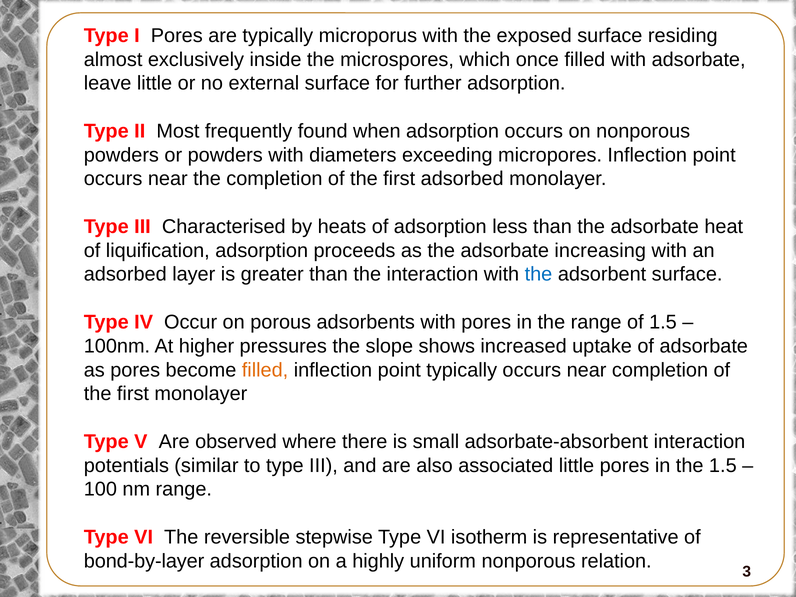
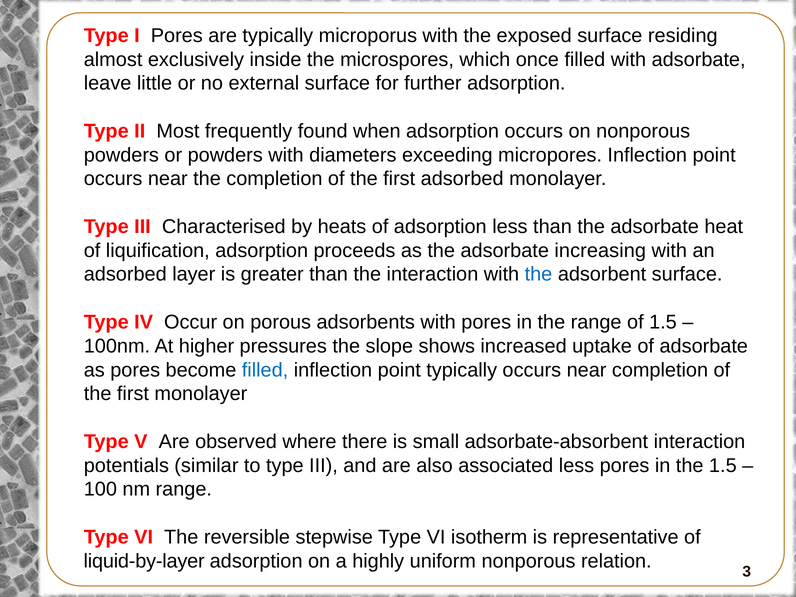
filled colour: orange -> blue (265, 370)
associated little: little -> less (577, 465)
bond-by-layer: bond-by-layer -> liquid-by-layer (144, 561)
